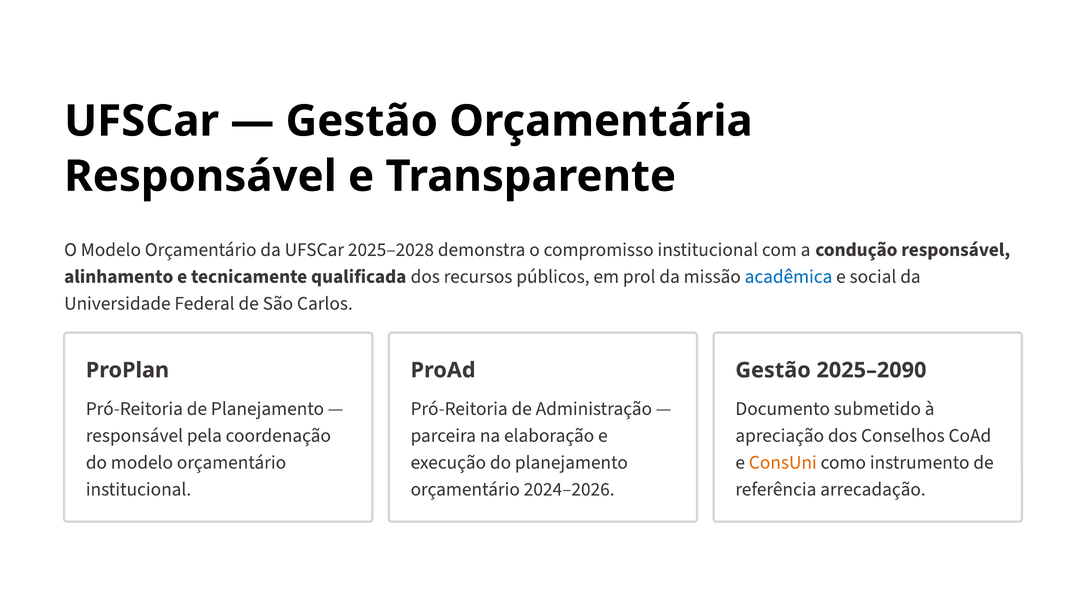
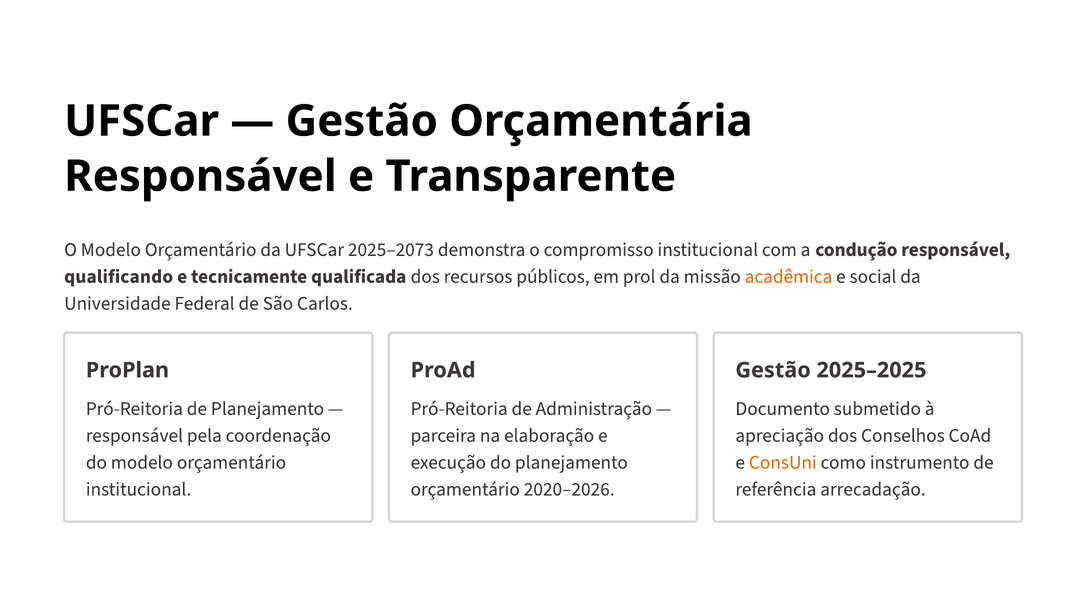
2025–2028: 2025–2028 -> 2025–2073 (391, 250)
alinhamento: alinhamento -> qualificando (119, 276)
acadêmica colour: blue -> orange (788, 276)
2025–2090: 2025–2090 -> 2025–2025 (871, 370)
2024–2026: 2024–2026 -> 2020–2026 (569, 489)
